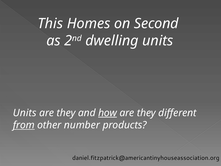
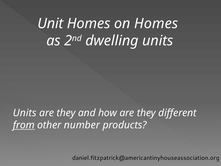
This: This -> Unit (50, 24)
on Second: Second -> Homes (156, 24)
how underline: present -> none (108, 113)
